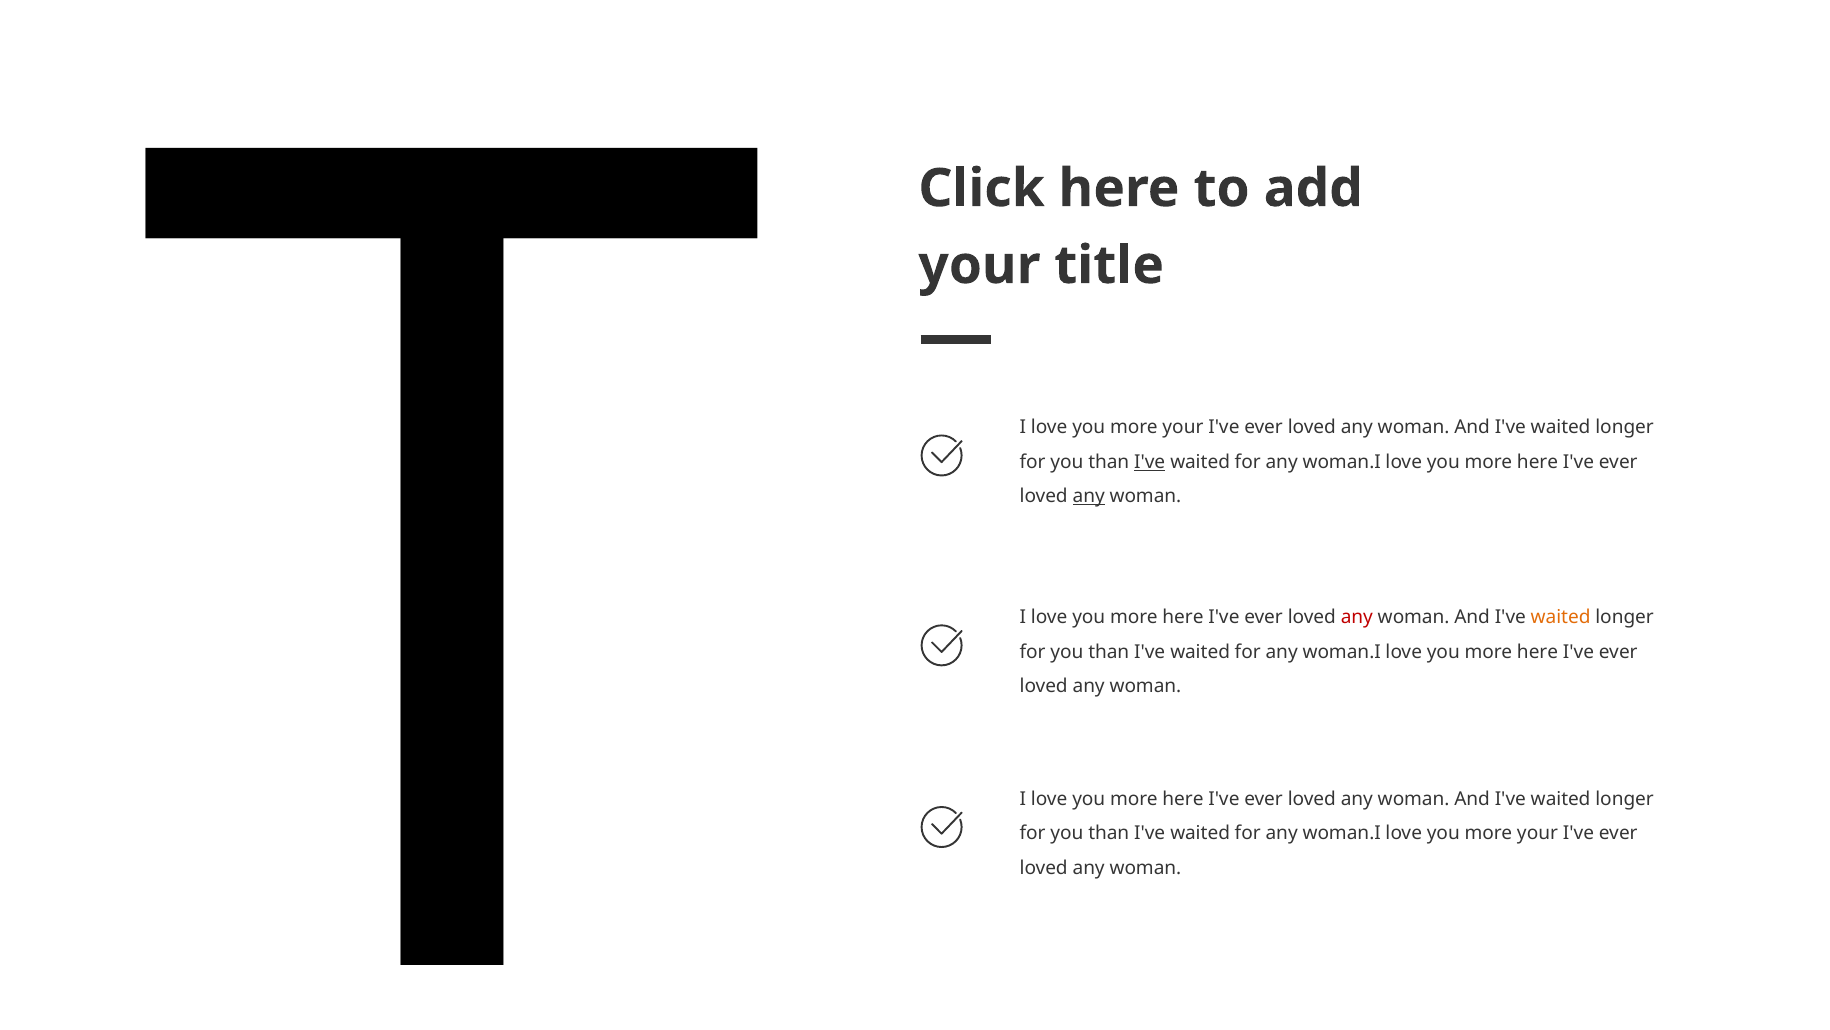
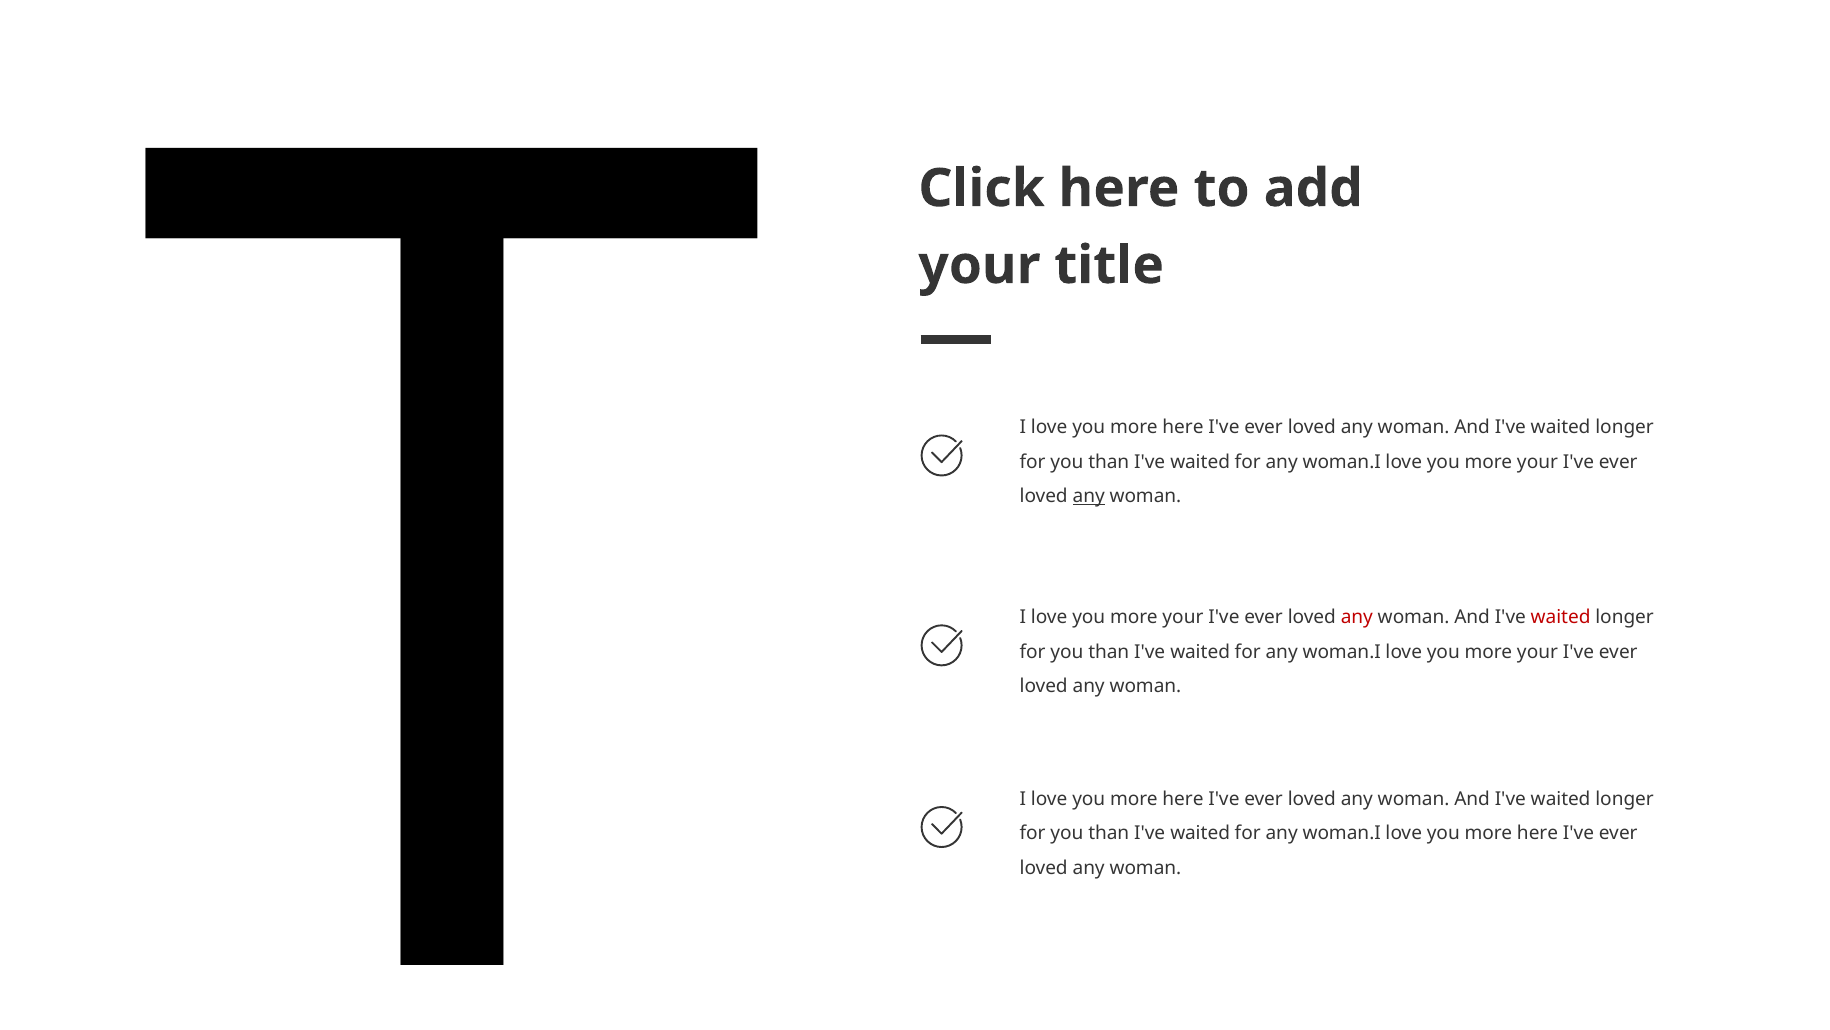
your: your -> here (1183, 427)
I've underline: present -> none (1150, 462)
here: here -> your (1538, 462)
here: here -> your (1183, 617)
waited colour: orange -> red (1561, 617)
here: here -> your (1538, 651)
your: your -> here (1538, 833)
